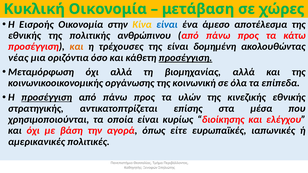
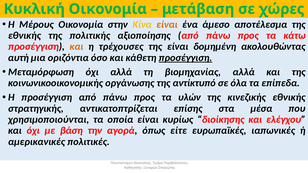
Εισροής: Εισροής -> Μέρους (36, 24)
είναι colour: blue -> orange (167, 24)
ανθρώπινου: ανθρώπινου -> αξιοποίησης (144, 36)
νέας: νέας -> αυτή (18, 58)
κοινωνική: κοινωνική -> αντίκτυπό (194, 83)
προσέγγιση underline: present -> none (47, 97)
